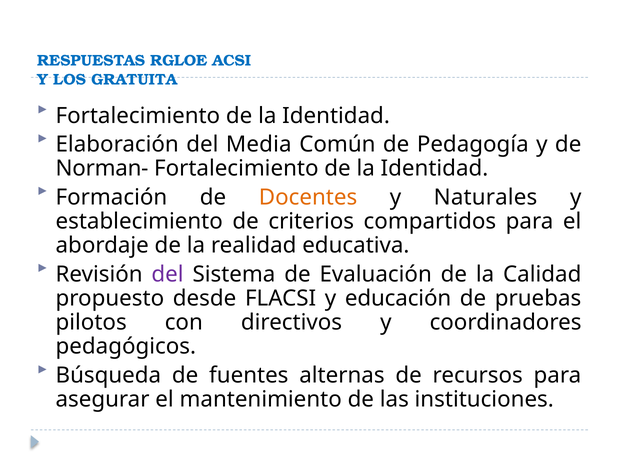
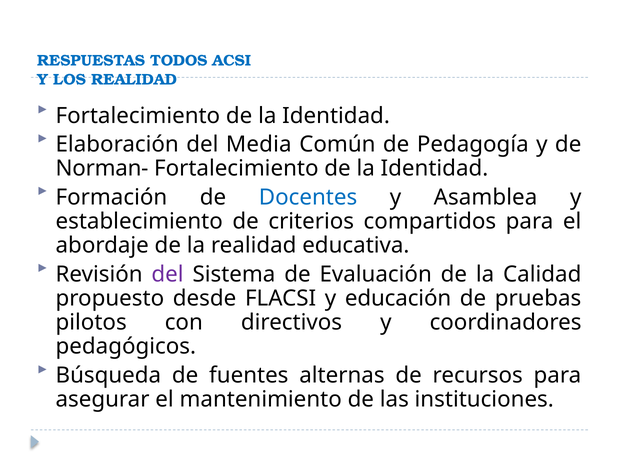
RGLOE: RGLOE -> TODOS (179, 61)
LOS GRATUITA: GRATUITA -> REALIDAD (134, 79)
Docentes colour: orange -> blue (308, 197)
Naturales: Naturales -> Asamblea (486, 197)
